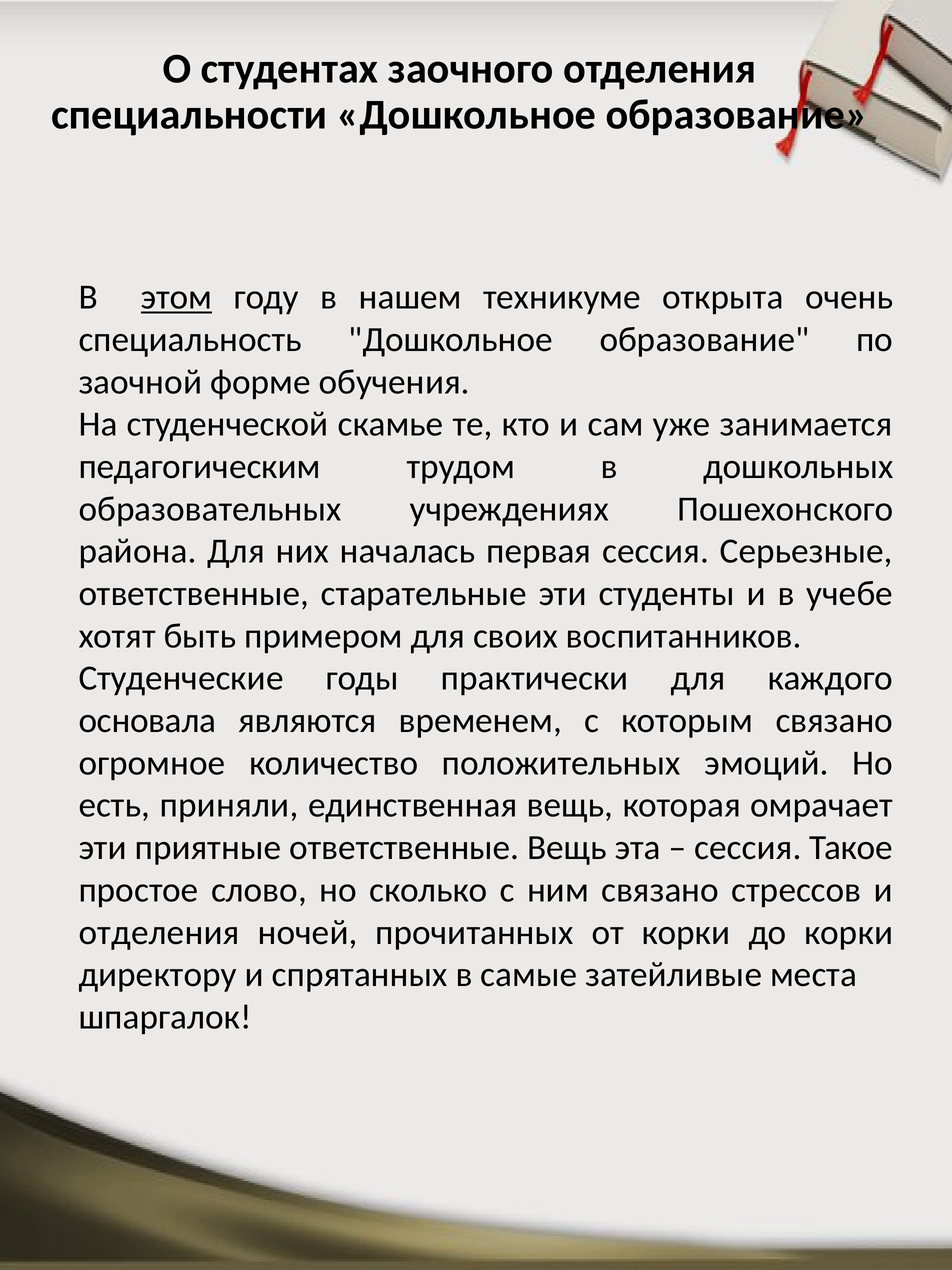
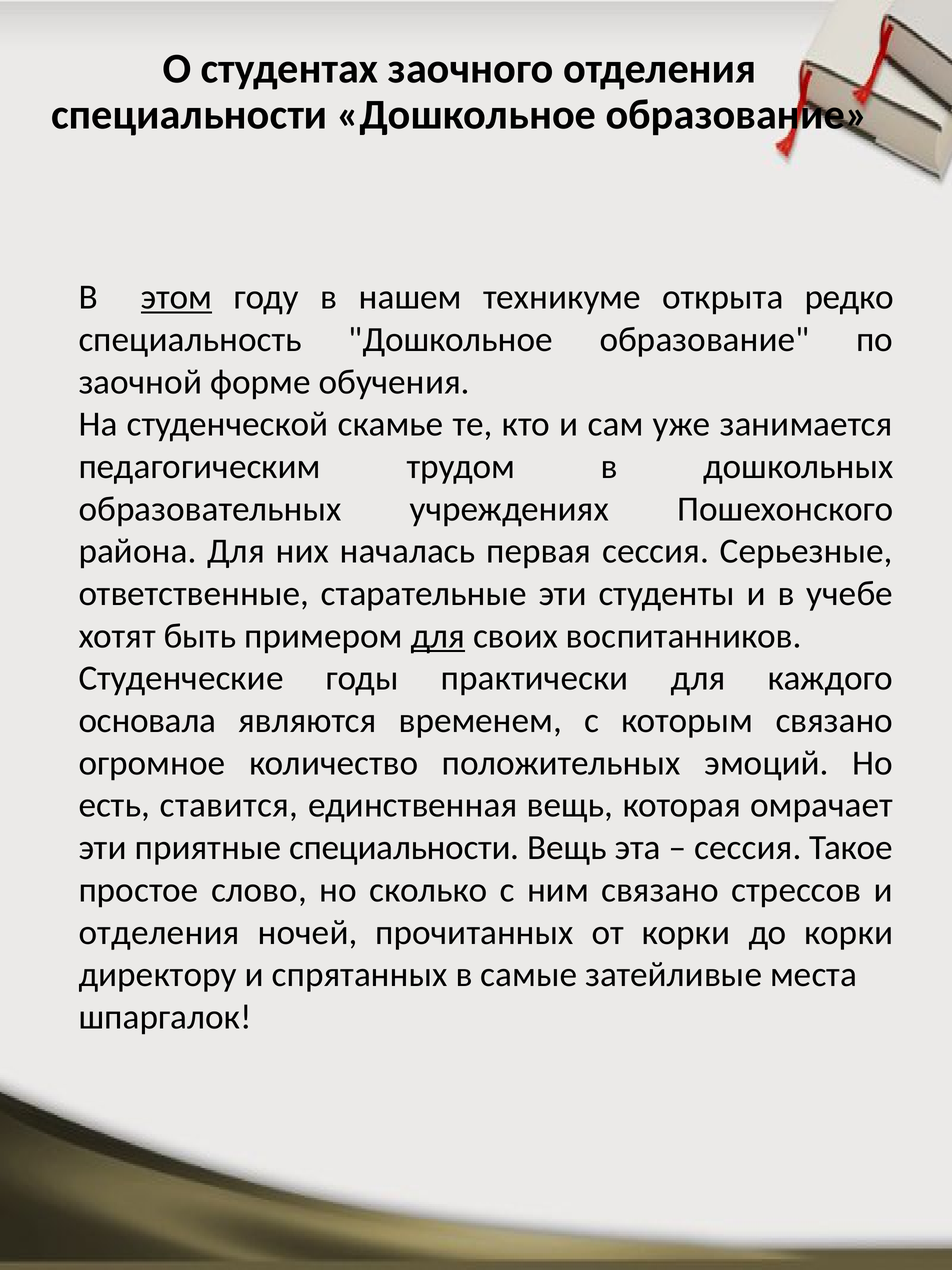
очень: очень -> редко (849, 297)
для underline: none -> present (438, 636)
приняли: приняли -> ставится (229, 805)
приятные ответственные: ответственные -> специальности (404, 847)
